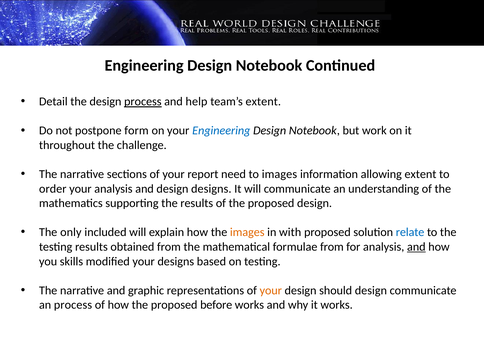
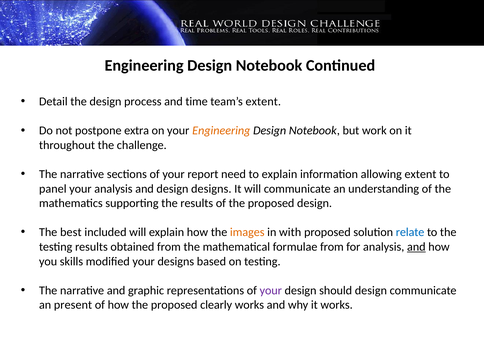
process underline: present -> none (143, 102)
help: help -> time (197, 102)
form: form -> extra (137, 131)
Engineering colour: blue -> orange (221, 131)
to images: images -> explain (279, 174)
order: order -> panel (53, 189)
only: only -> best (71, 232)
your colour: orange -> purple (271, 290)
an process: process -> present (73, 305)
before: before -> clearly (216, 305)
